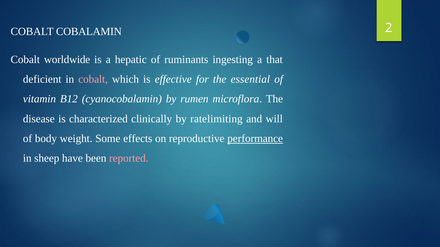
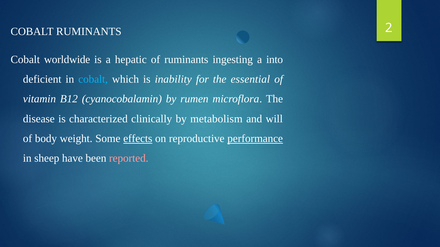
COBALT COBALAMIN: COBALAMIN -> RUMINANTS (89, 32)
that: that -> into (275, 60)
cobalt colour: pink -> light blue (93, 79)
effective: effective -> inability (173, 79)
ratelimiting: ratelimiting -> metabolism (216, 119)
effects underline: none -> present (138, 139)
